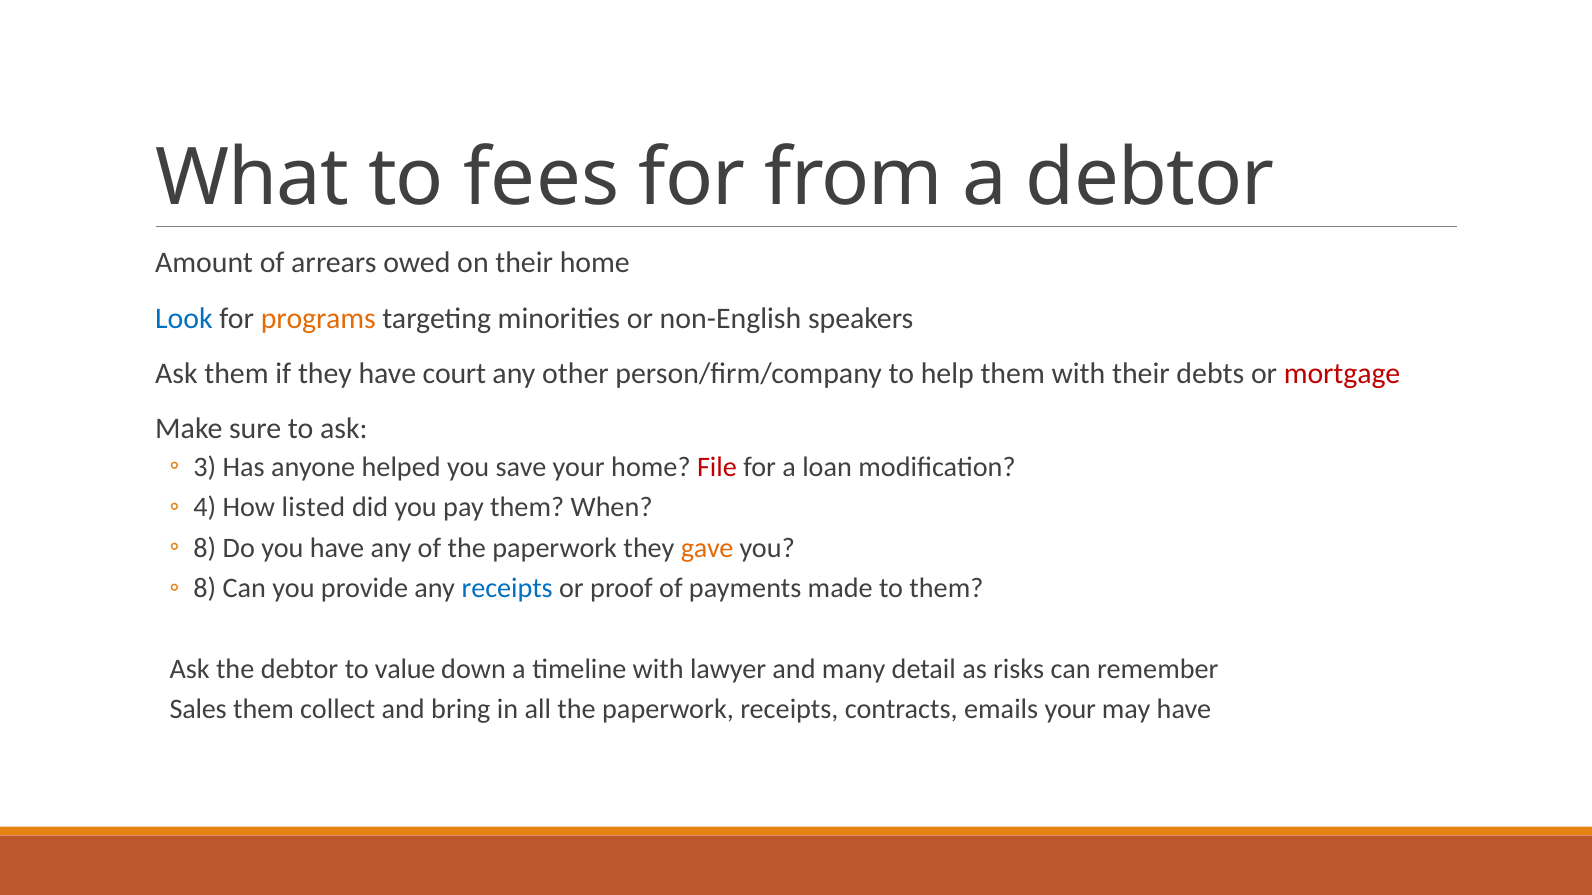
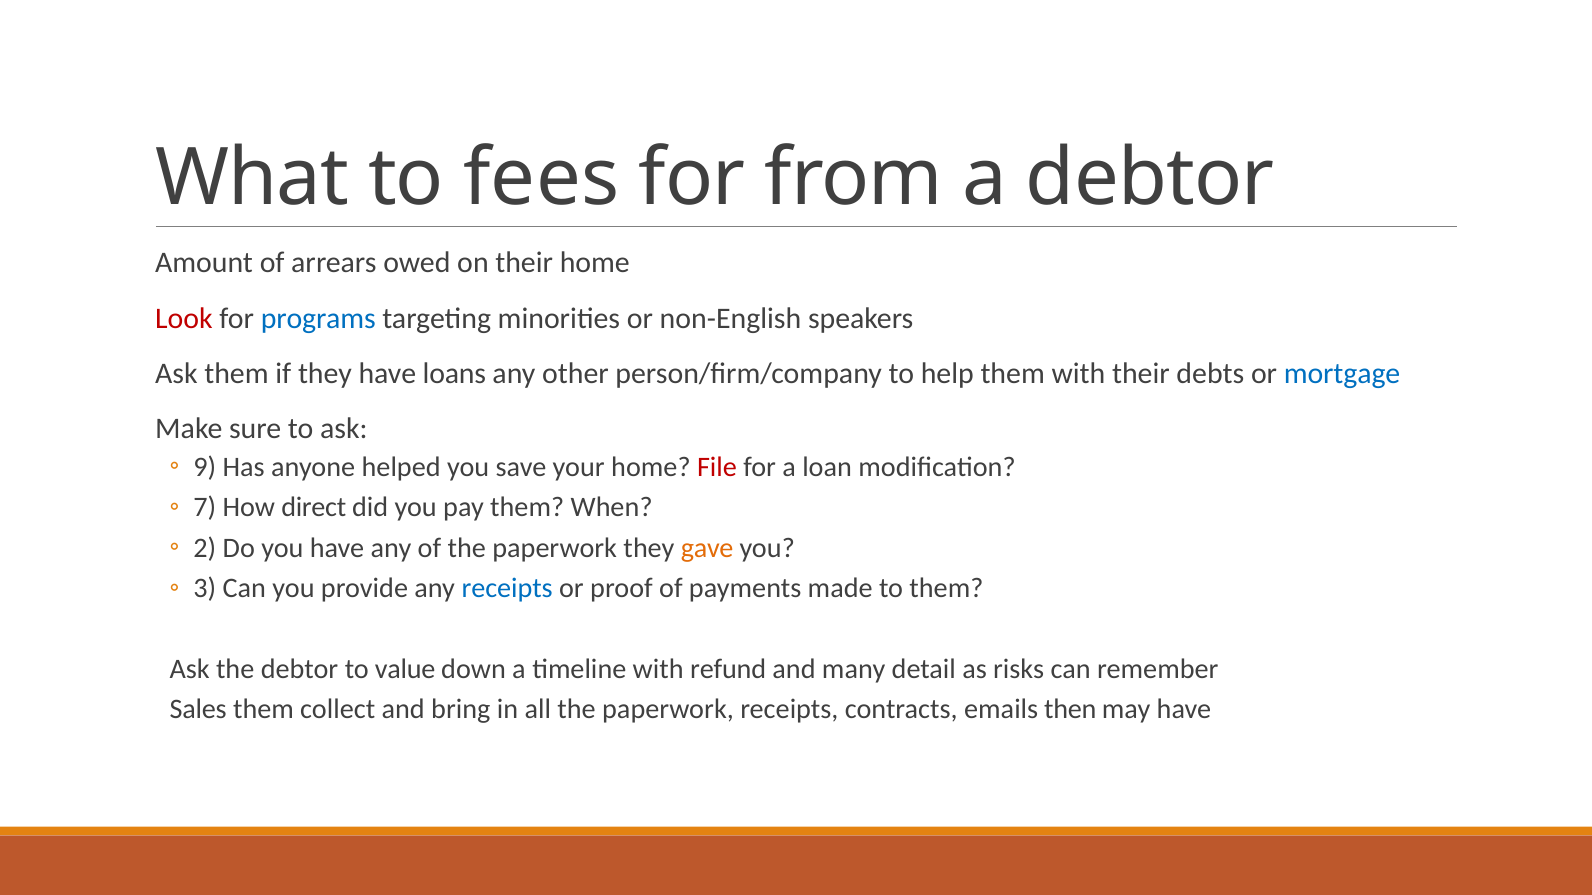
Look colour: blue -> red (184, 318)
programs colour: orange -> blue (318, 318)
court: court -> loans (454, 374)
mortgage colour: red -> blue (1342, 374)
3: 3 -> 9 (205, 467)
4: 4 -> 7 (205, 508)
listed: listed -> direct (314, 508)
8: 8 -> 2 (205, 548)
8: 8 -> 3 (205, 589)
lawyer: lawyer -> refund (728, 669)
emails your: your -> then (1070, 710)
